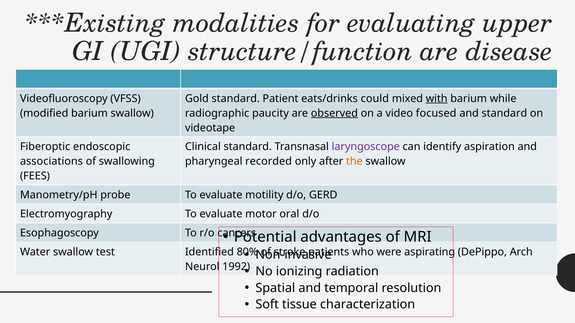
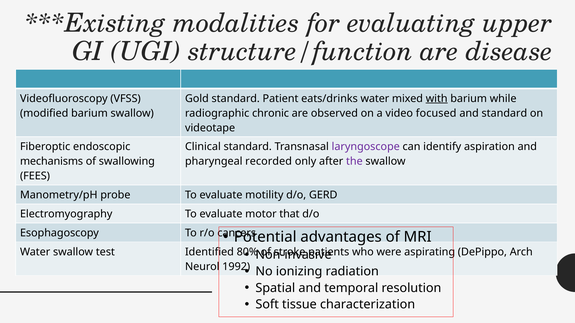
eats/drinks could: could -> water (375, 99)
paucity: paucity -> chronic (271, 113)
observed underline: present -> none (334, 113)
associations: associations -> mechanisms (52, 162)
the colour: orange -> purple (354, 162)
oral: oral -> that (289, 214)
